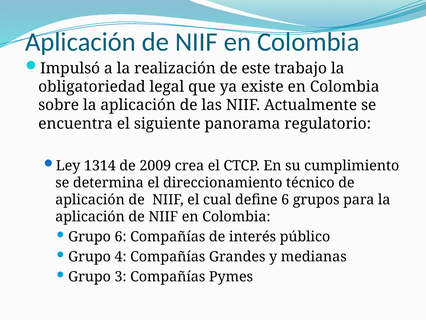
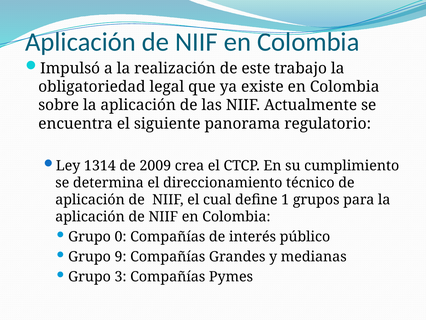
define 6: 6 -> 1 (285, 200)
Grupo 6: 6 -> 0 (121, 237)
4: 4 -> 9 (121, 256)
